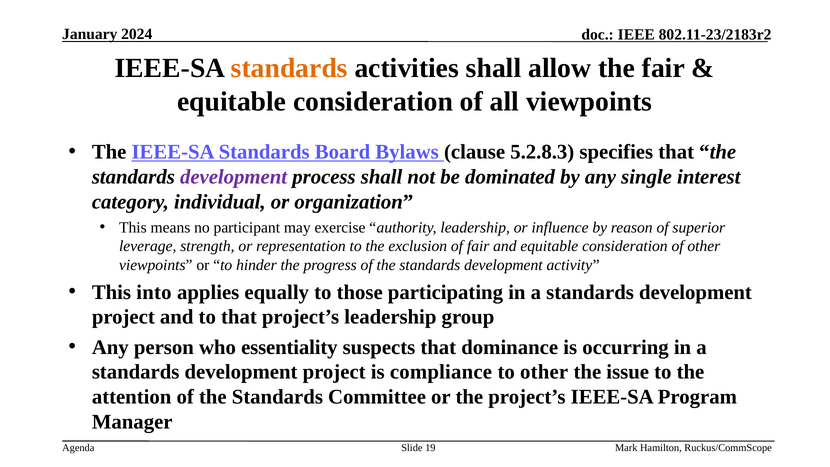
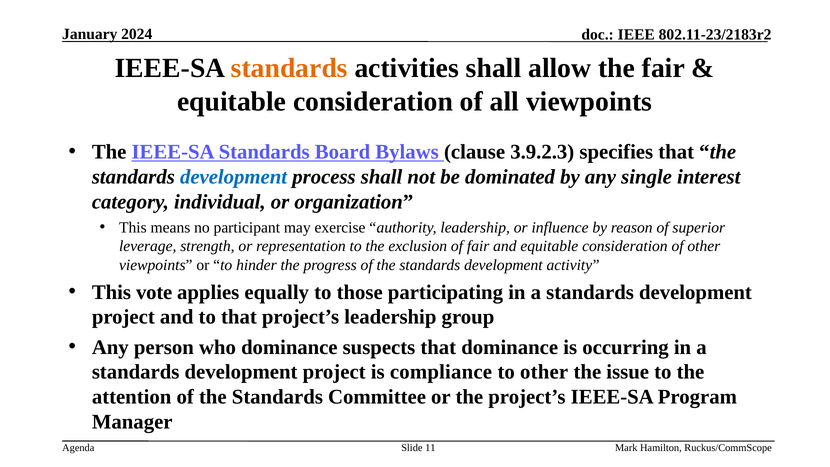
5.2.8.3: 5.2.8.3 -> 3.9.2.3 (542, 152)
development colour: purple -> blue (234, 177)
into: into -> vote (154, 292)
who essentiality: essentiality -> dominance (289, 347)
19: 19 -> 11 (430, 448)
